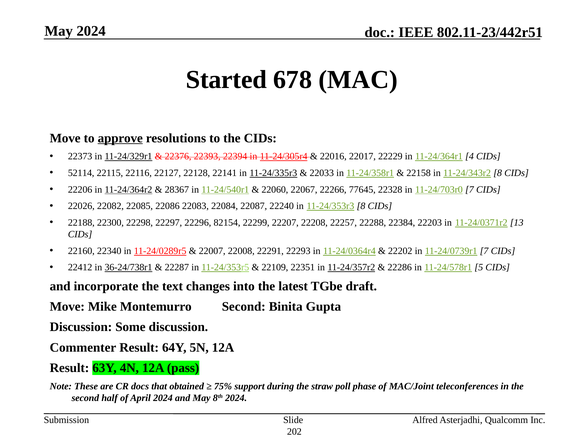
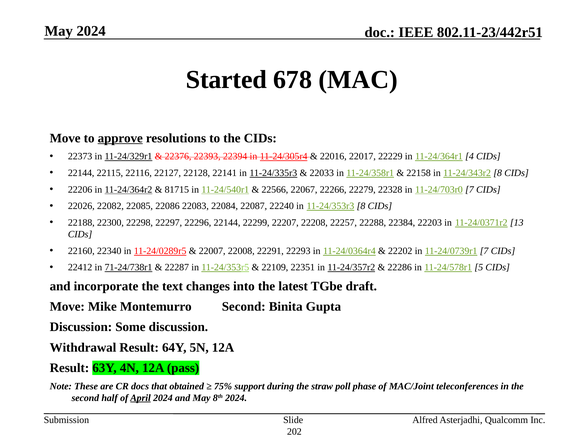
52114: 52114 -> 22144 (81, 173)
28367: 28367 -> 81715 (177, 190)
22060: 22060 -> 22566 (275, 190)
77645: 77645 -> 22279 (362, 190)
22296 82154: 82154 -> 22144 (227, 223)
36-24/738r1: 36-24/738r1 -> 71-24/738r1 (128, 267)
Commenter: Commenter -> Withdrawal (83, 347)
April underline: none -> present (141, 398)
